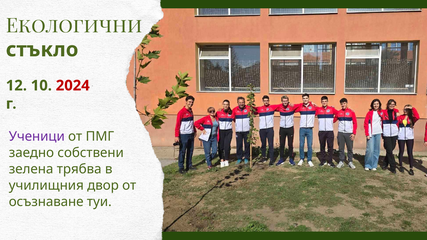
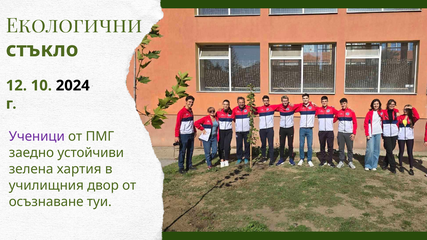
2024 colour: red -> black (73, 86)
собствени: собствени -> устойчиви (91, 153)
трябва: трябва -> хартия (79, 169)
